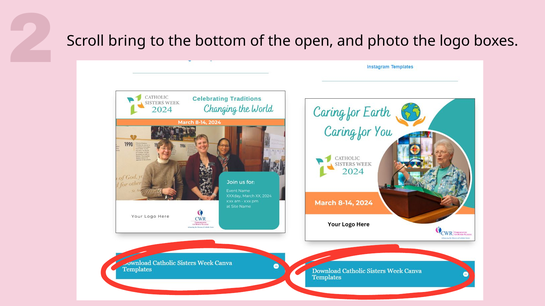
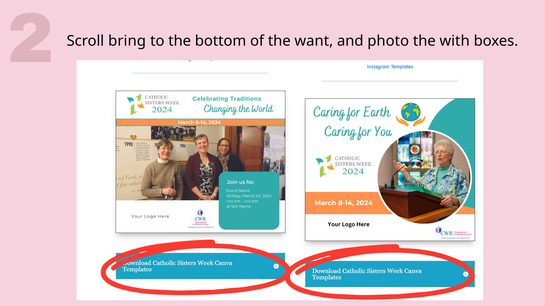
open: open -> want (314, 41)
logo: logo -> with (455, 41)
